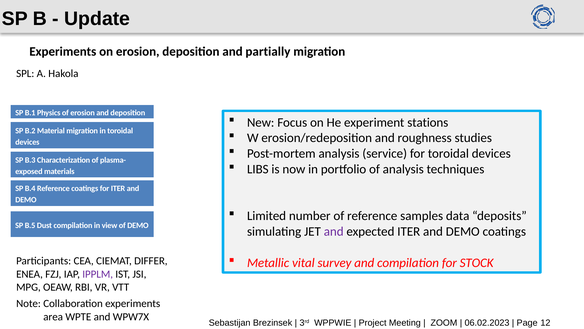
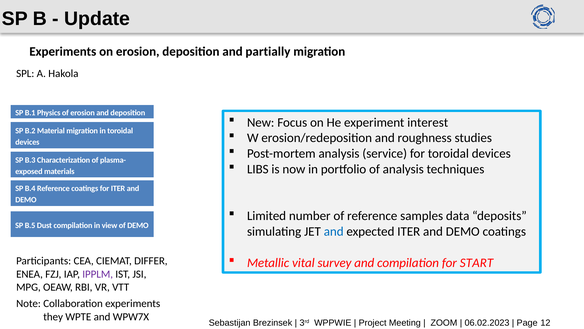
stations: stations -> interest (428, 122)
and colour: purple -> blue (334, 231)
STOCK: STOCK -> START (477, 262)
area: area -> they (53, 316)
